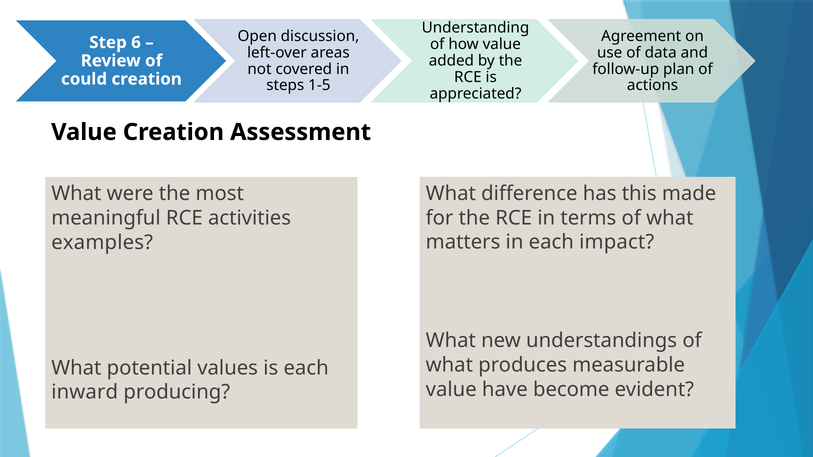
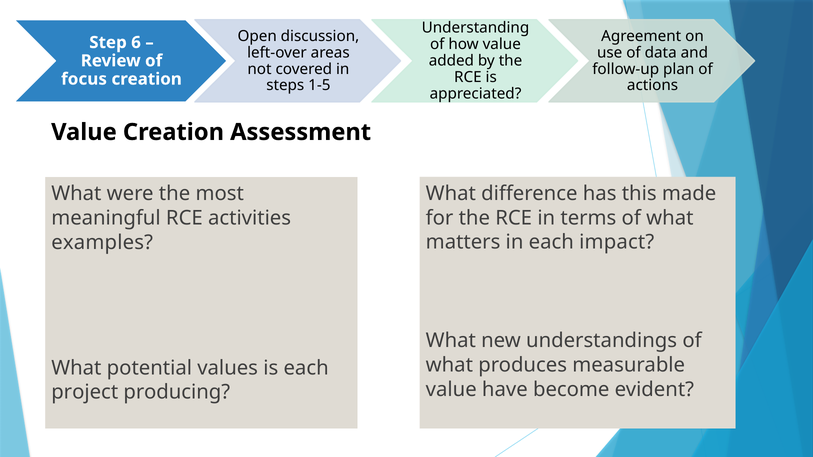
could: could -> focus (84, 79)
inward: inward -> project (85, 392)
